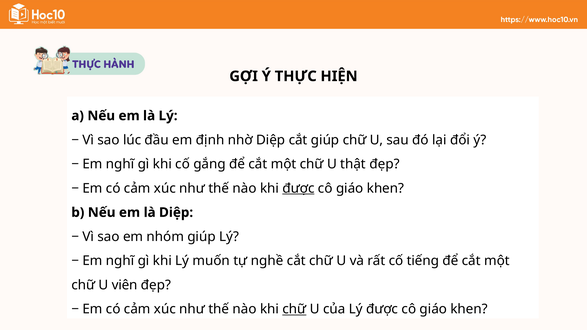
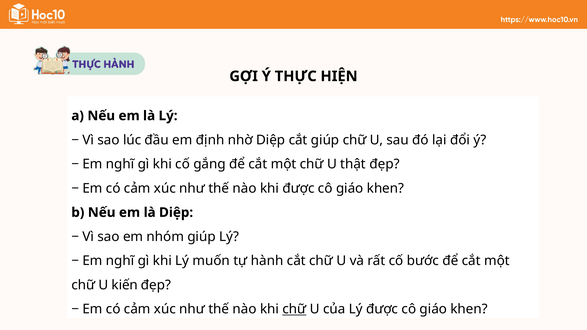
được underline: present -> none (298, 188)
nghề: nghề -> hành (267, 261)
tiếng: tiếng -> bước (423, 261)
viên: viên -> kiến (125, 285)
